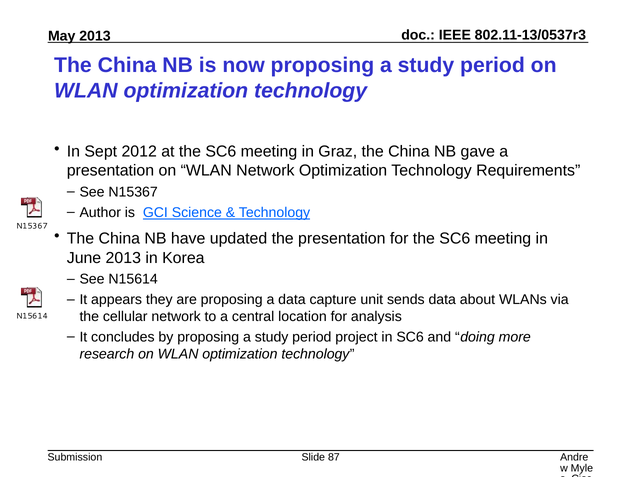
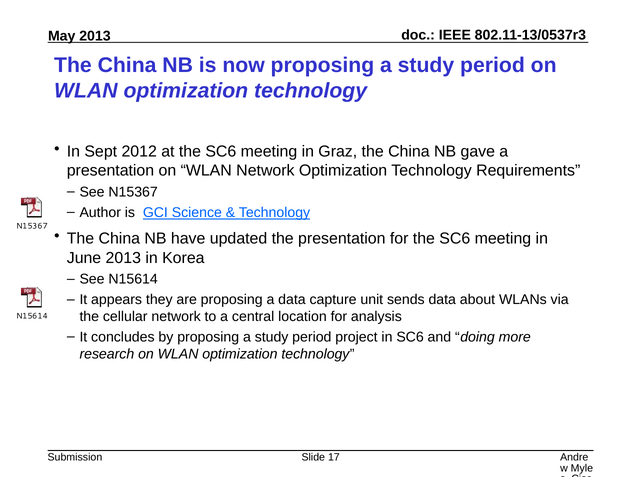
87: 87 -> 17 (334, 457)
